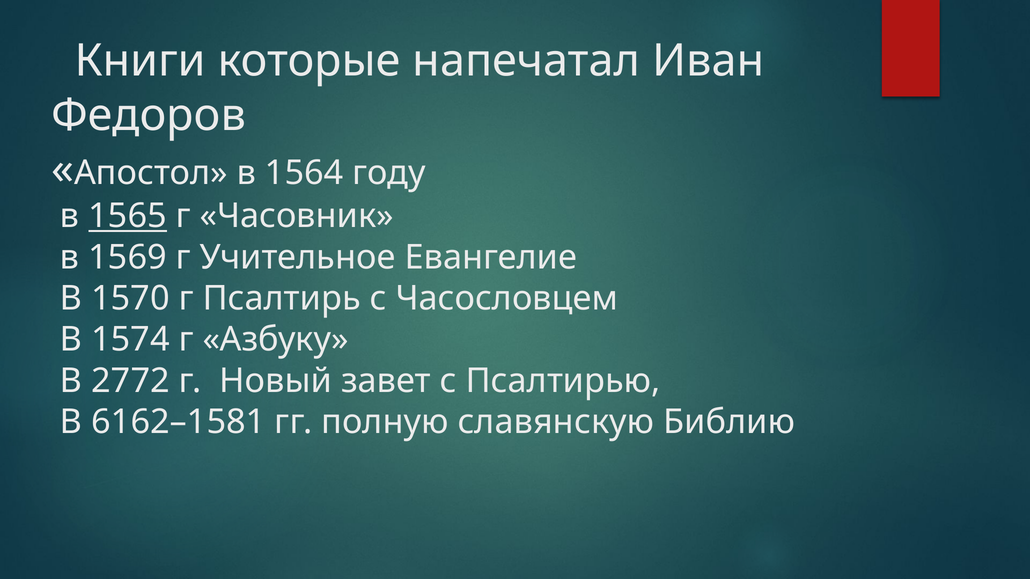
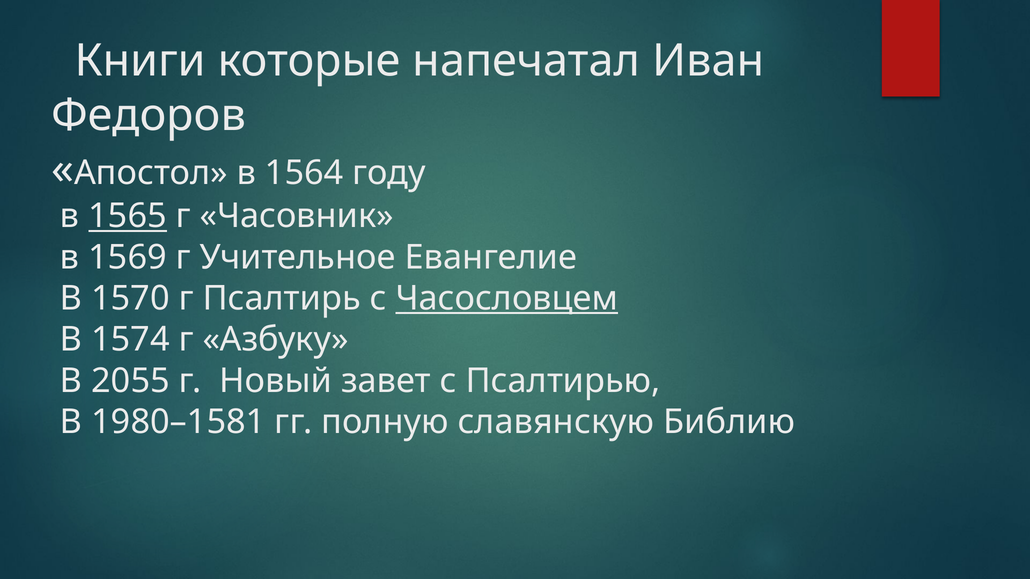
Часословцем underline: none -> present (507, 299)
2772: 2772 -> 2055 (131, 381)
6162–1581: 6162–1581 -> 1980–1581 (178, 422)
